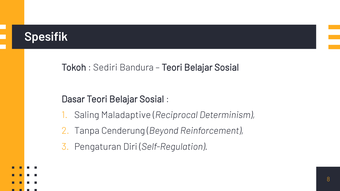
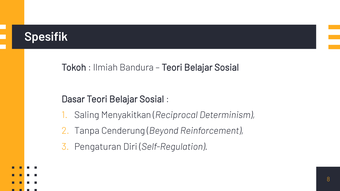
Sediri: Sediri -> Ilmiah (105, 68)
Maladaptive: Maladaptive -> Menyakitkan (126, 115)
